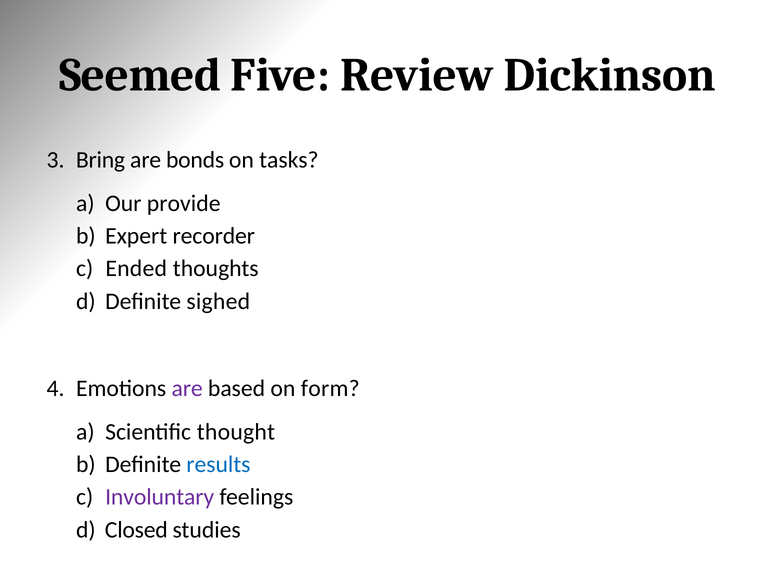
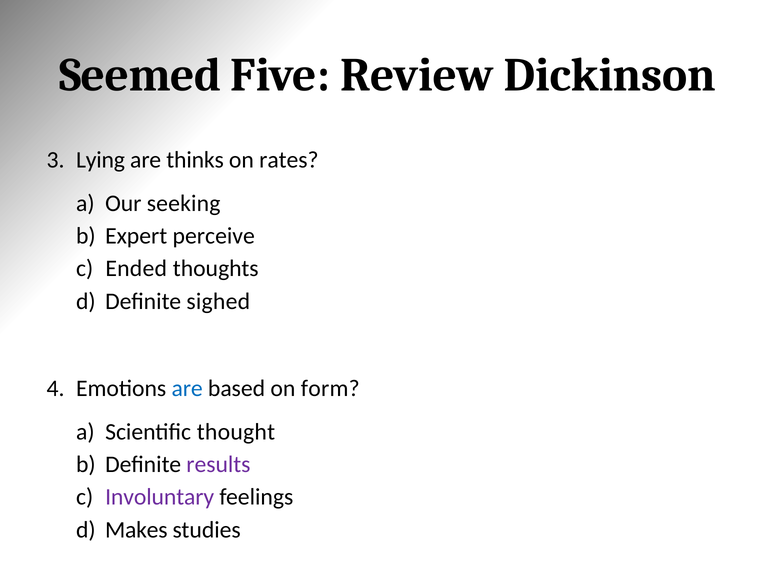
Bring: Bring -> Lying (101, 160)
bonds: bonds -> thinks (195, 160)
tasks: tasks -> rates (289, 160)
provide: provide -> seeking (184, 203)
recorder: recorder -> perceive (214, 236)
are colour: purple -> blue (187, 388)
results colour: blue -> purple (218, 464)
Closed: Closed -> Makes (136, 530)
